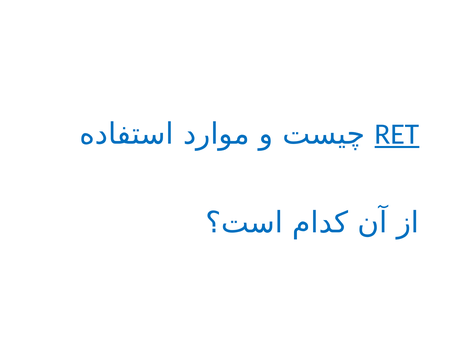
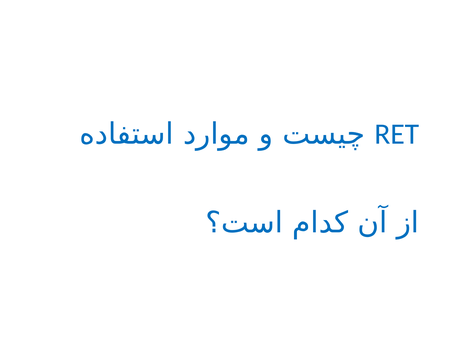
RET underline: present -> none (397, 134)
